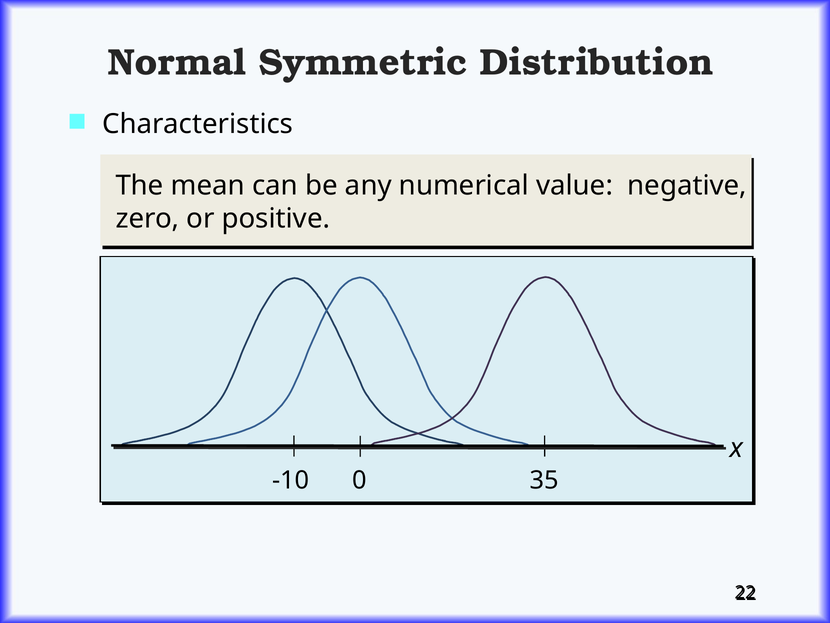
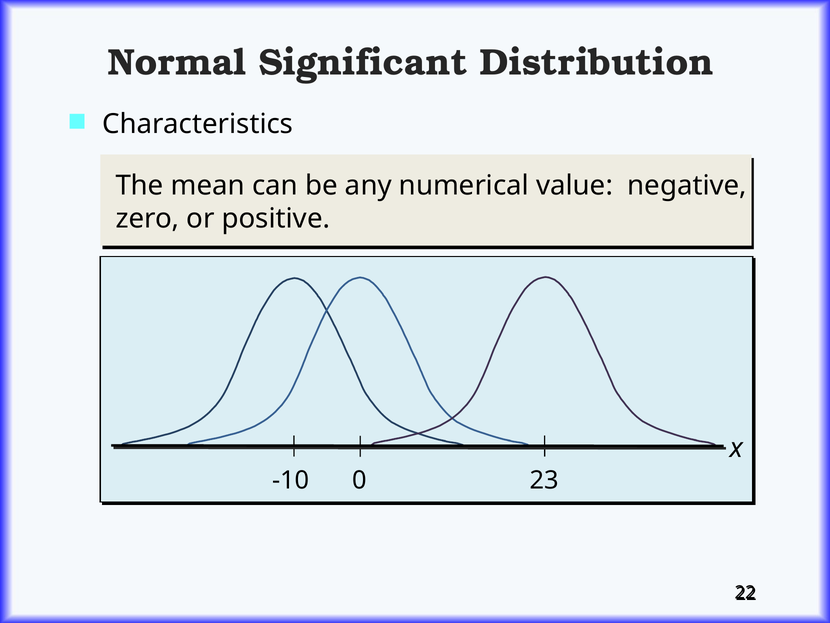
Symmetric: Symmetric -> Significant (363, 63)
35: 35 -> 23 (544, 480)
